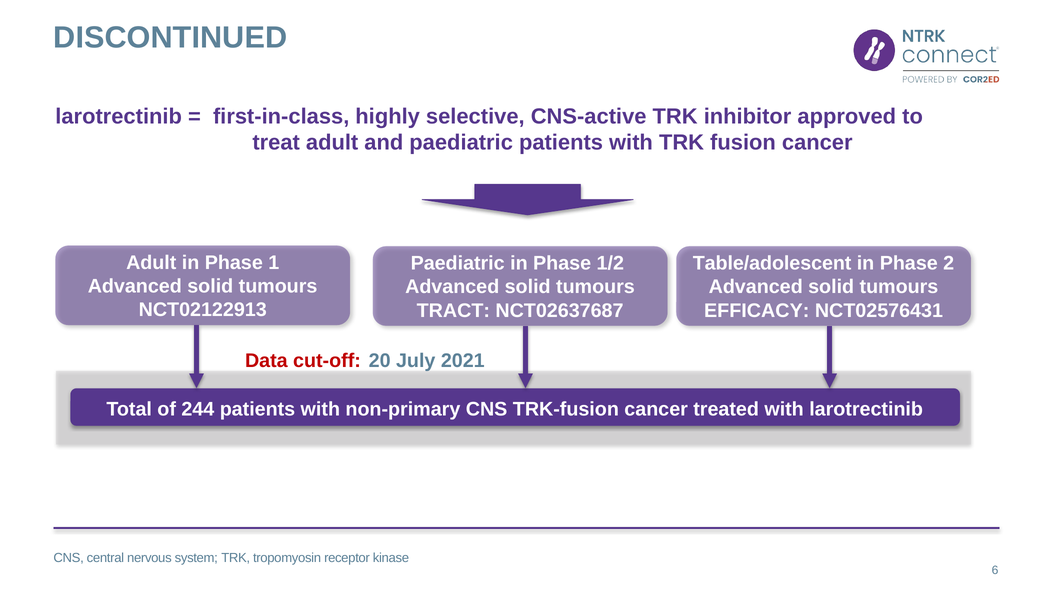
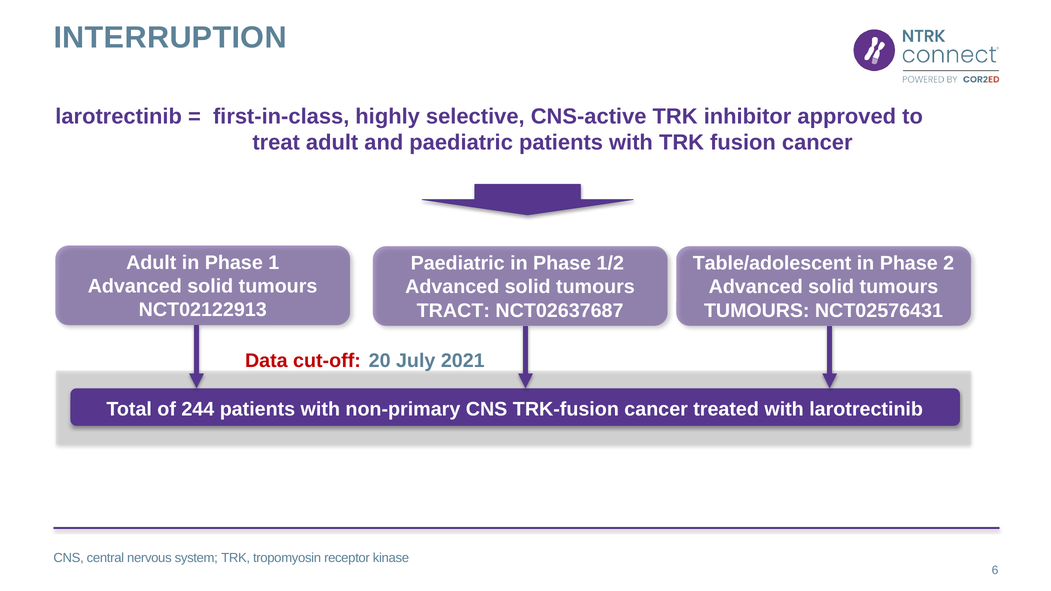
DISCONTINUED: DISCONTINUED -> INTERRUPTION (170, 38)
EFFICACY: EFFICACY -> TUMOURS (757, 311)
